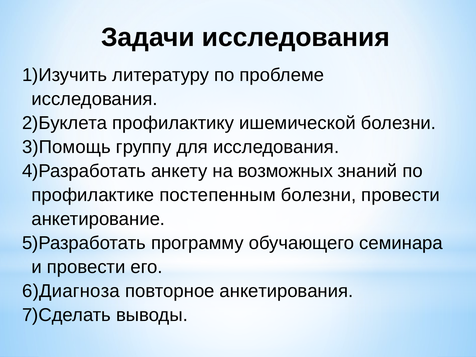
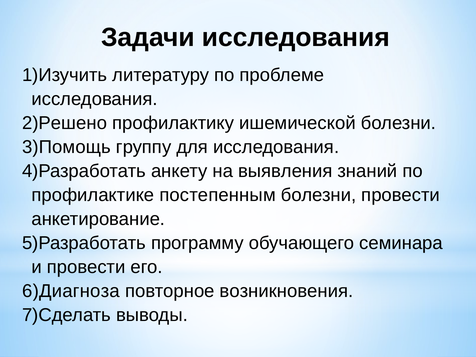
2)Буклета: 2)Буклета -> 2)Решено (65, 123)
возможных: возможных -> выявления (285, 171)
анкетирования: анкетирования -> возникновения (286, 291)
